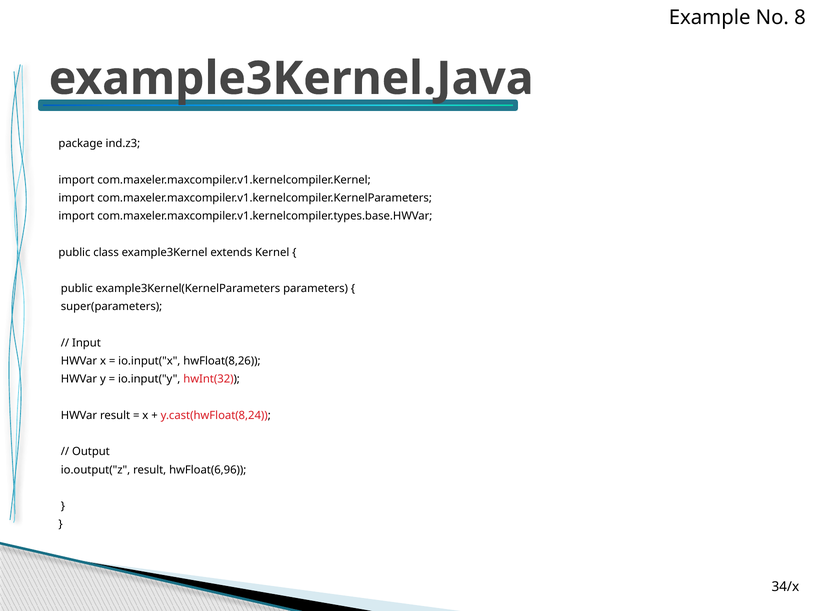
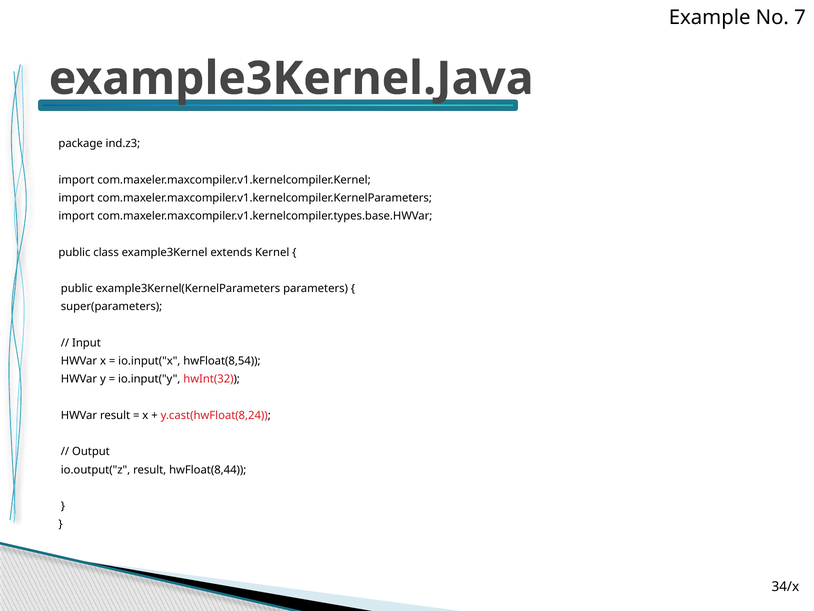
8: 8 -> 7 (800, 18)
hwFloat(8,26: hwFloat(8,26 -> hwFloat(8,54 (222, 361)
hwFloat(6,96: hwFloat(6,96 -> hwFloat(8,44 (208, 469)
